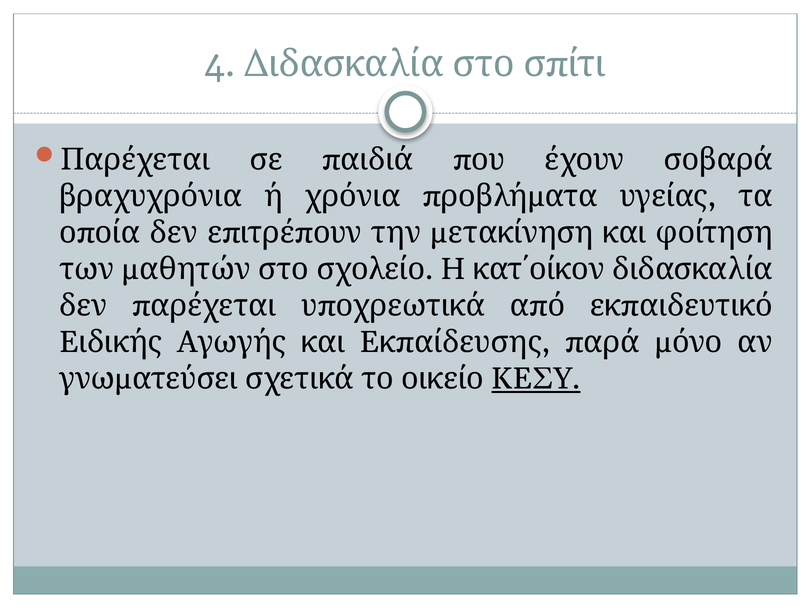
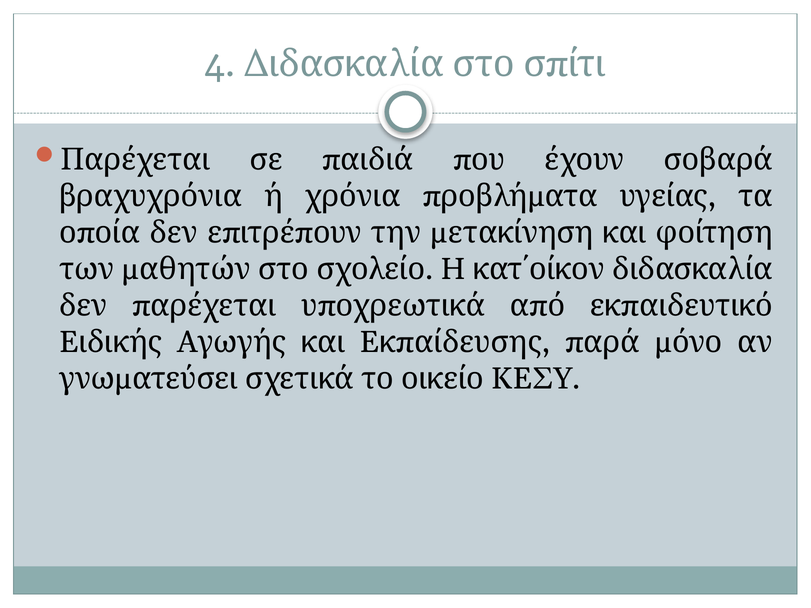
ΚΕΣΥ underline: present -> none (536, 379)
